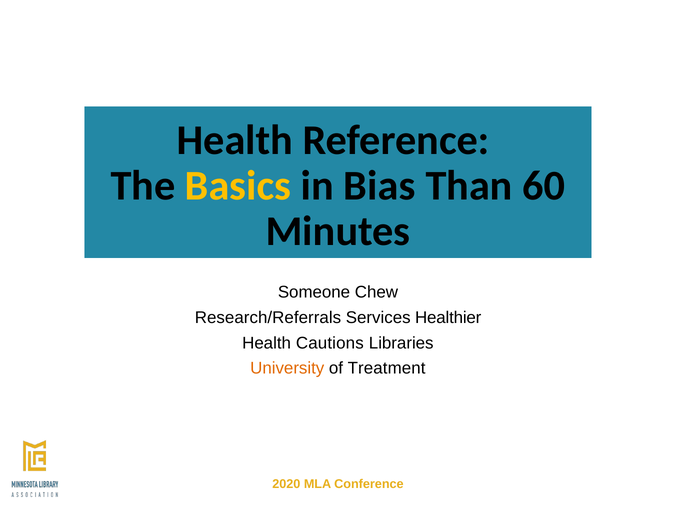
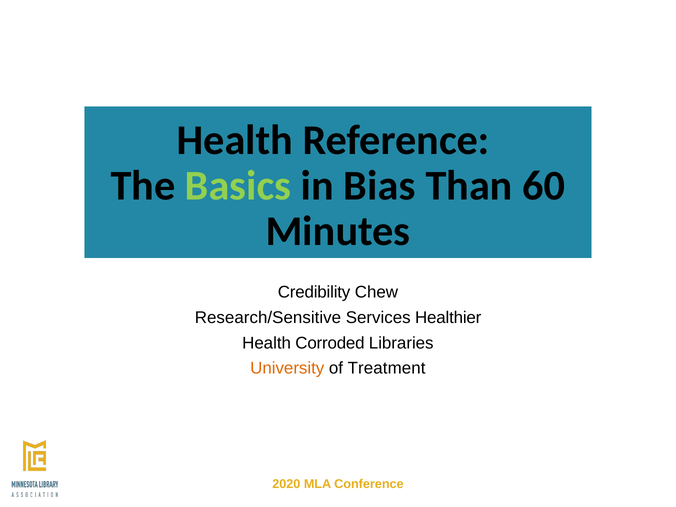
Basics colour: yellow -> light green (238, 186)
Someone: Someone -> Credibility (314, 292)
Research/Referrals: Research/Referrals -> Research/Sensitive (268, 318)
Cautions: Cautions -> Corroded (330, 343)
